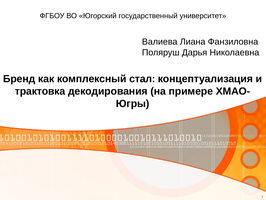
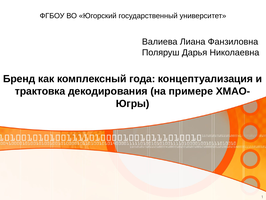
стал: стал -> года (142, 79)
